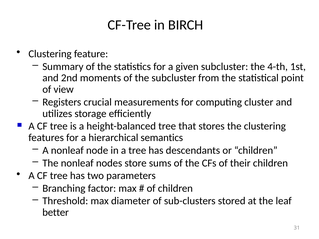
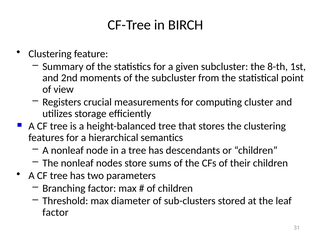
4-th: 4-th -> 8-th (278, 67)
better: better -> factor (55, 213)
